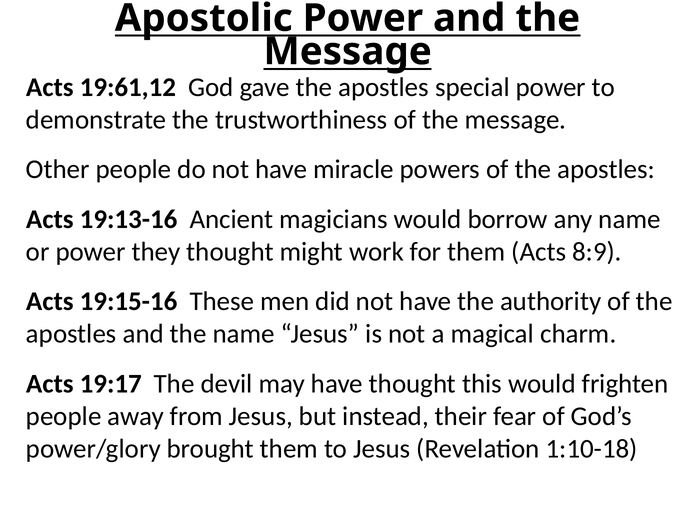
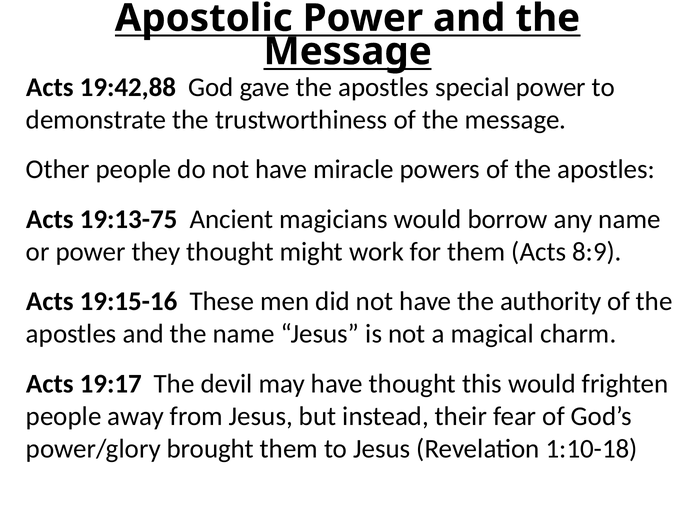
19:61,12: 19:61,12 -> 19:42,88 (128, 87)
19:13-16: 19:13-16 -> 19:13-75 (129, 219)
